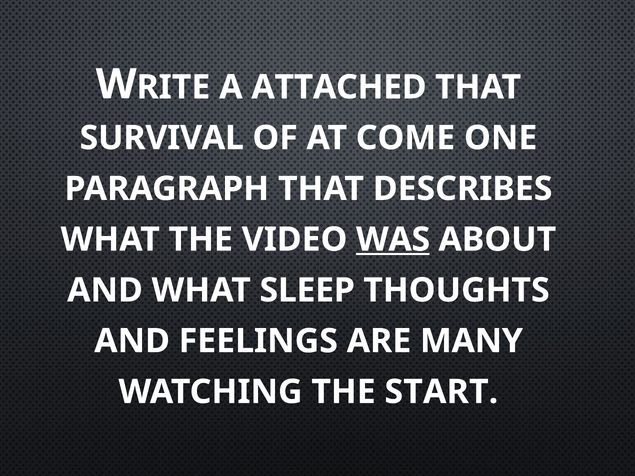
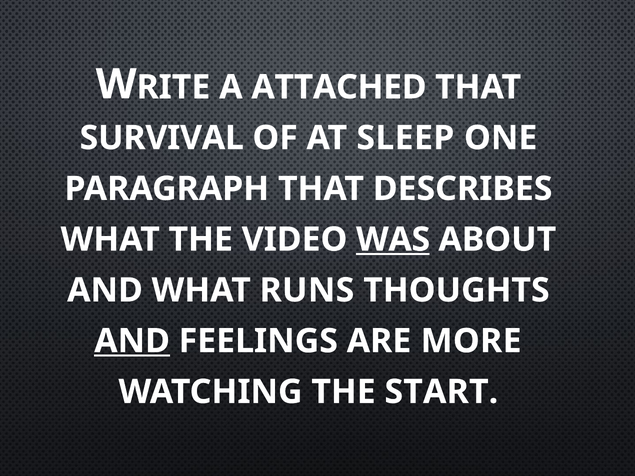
COME: COME -> SLEEP (405, 138)
SLEEP: SLEEP -> RUNS (307, 290)
AND underline: none -> present (132, 341)
MANY: MANY -> MORE (471, 341)
